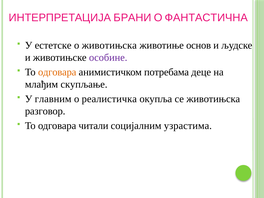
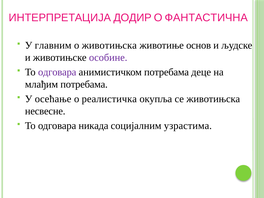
БРАНИ: БРАНИ -> ДОДИР (133, 18)
естетске: естетске -> главним (53, 45)
одговара colour: orange -> purple (57, 72)
млађим скупљање: скупљање -> потребама (84, 84)
главним: главним -> осећање (53, 99)
разговор: разговор -> несвесне (45, 111)
читали: читали -> никада (93, 126)
